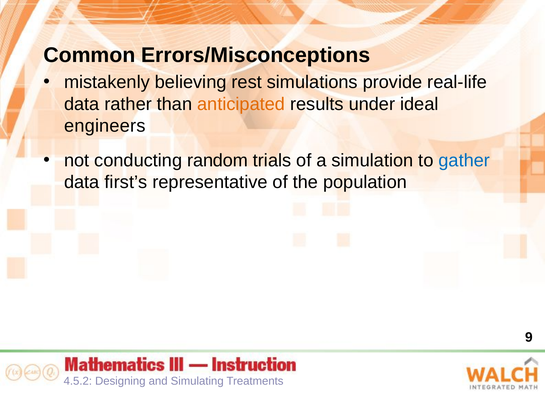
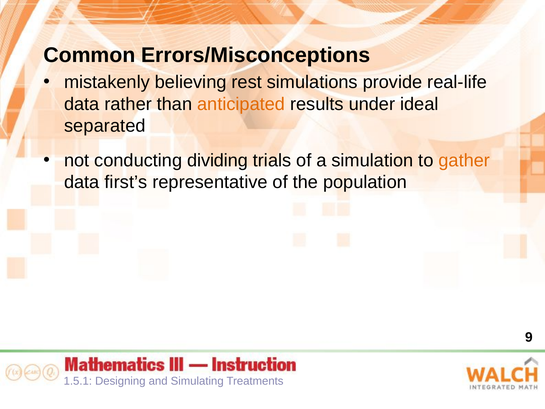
engineers: engineers -> separated (105, 126)
random: random -> dividing (218, 160)
gather colour: blue -> orange (464, 160)
4.5.2: 4.5.2 -> 1.5.1 (78, 381)
